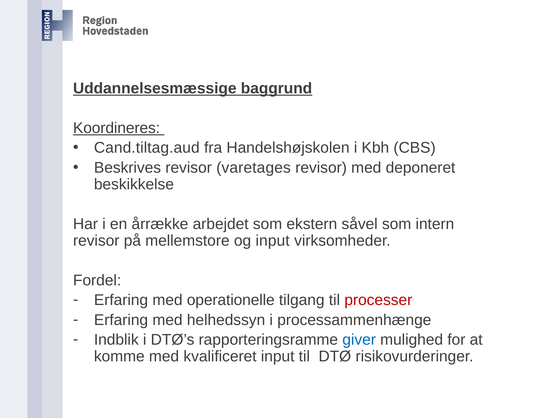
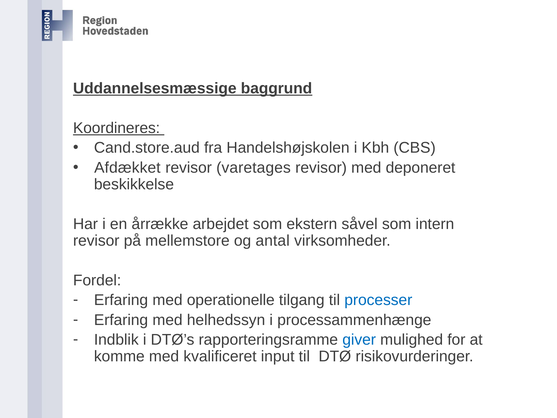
Cand.tiltag.aud: Cand.tiltag.aud -> Cand.store.aud (147, 148)
Beskrives: Beskrives -> Afdækket (127, 167)
og input: input -> antal (273, 240)
processer colour: red -> blue (378, 300)
